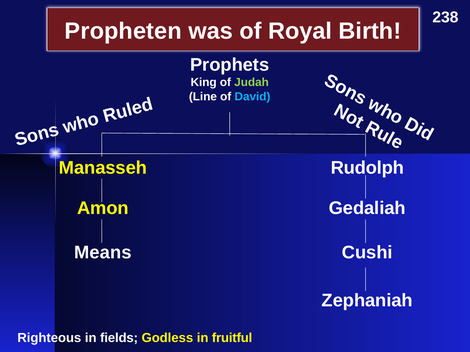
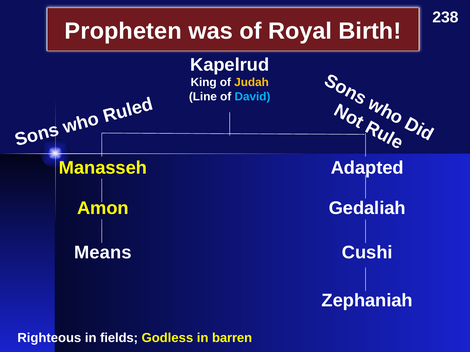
Prophets: Prophets -> Kapelrud (230, 65)
Judah colour: light green -> yellow (252, 83)
Rudolph: Rudolph -> Adapted (367, 168)
fruitful: fruitful -> barren (232, 338)
